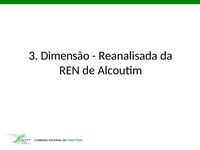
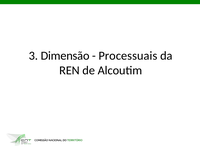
Reanalisada: Reanalisada -> Processuais (128, 56)
